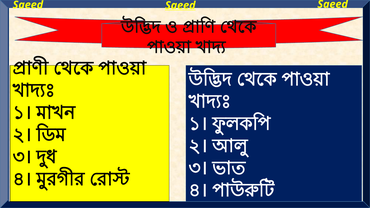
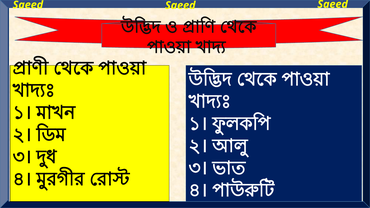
Saeed underline: present -> none (180, 5)
